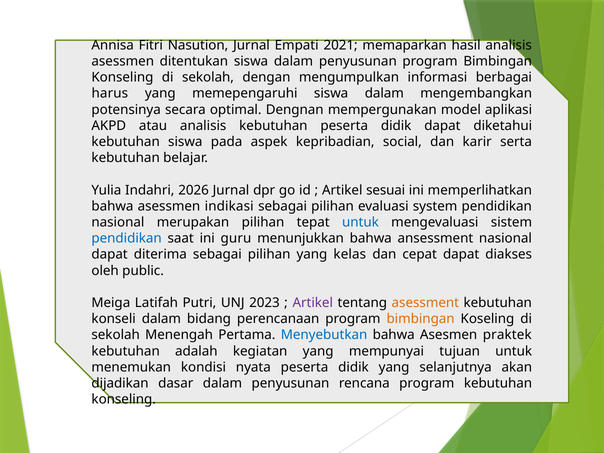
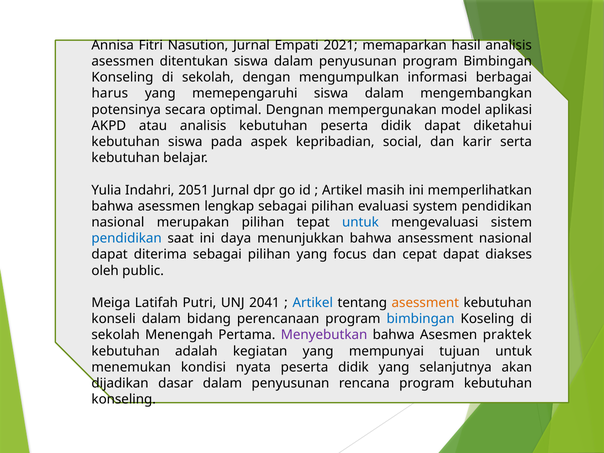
2026: 2026 -> 2051 (194, 190)
sesuai: sesuai -> masih (386, 190)
indikasi: indikasi -> lengkap (229, 206)
guru: guru -> daya (236, 238)
kelas: kelas -> focus (350, 255)
2023: 2023 -> 2041 (264, 303)
Artikel colour: purple -> blue (313, 303)
bimbingan colour: orange -> blue (421, 319)
Menyebutkan colour: blue -> purple (324, 335)
